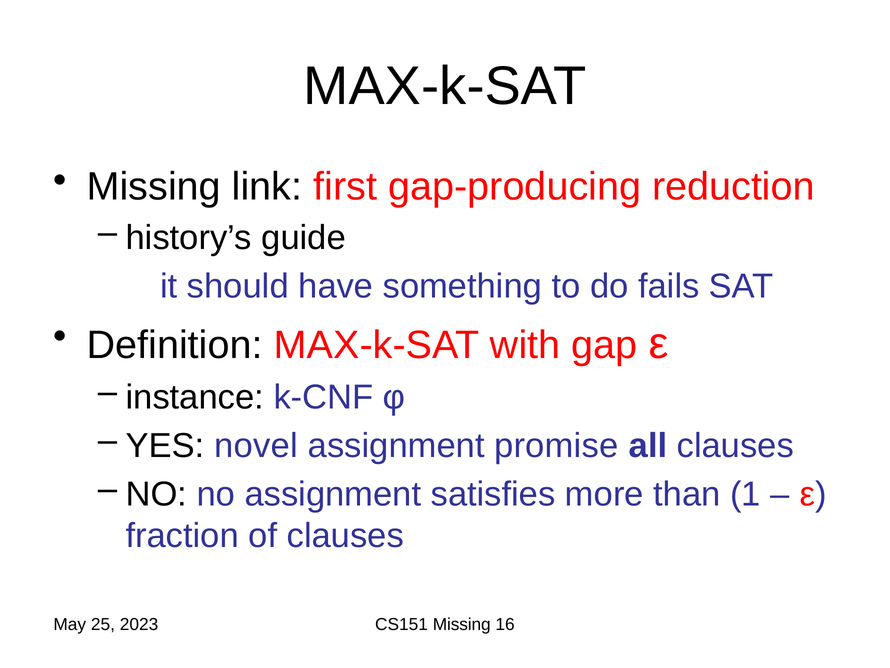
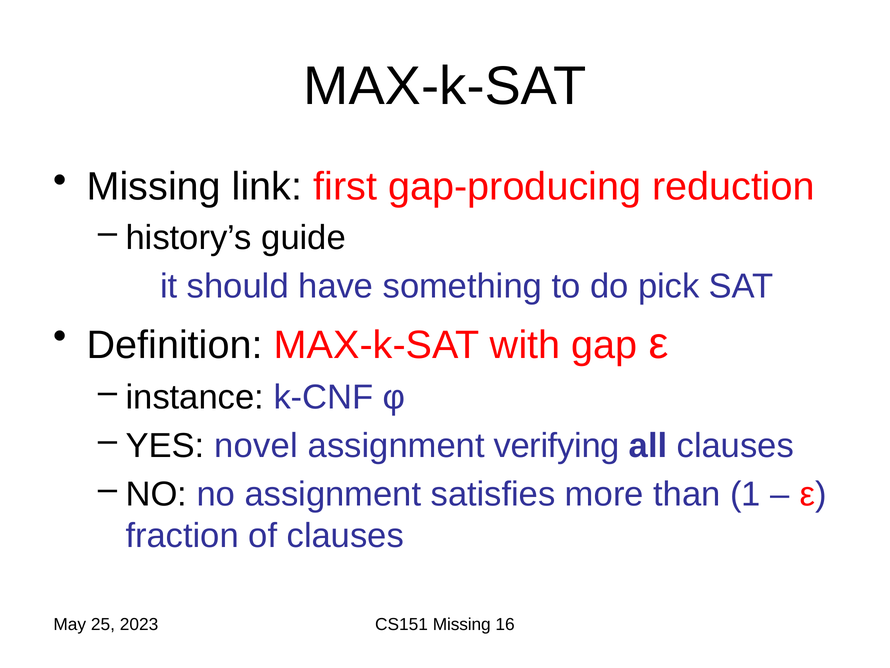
fails: fails -> pick (669, 286)
promise: promise -> verifying (557, 446)
